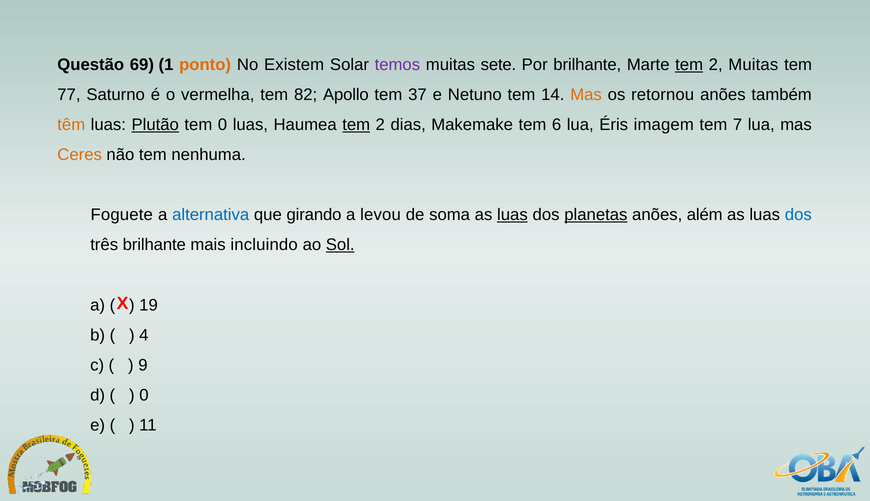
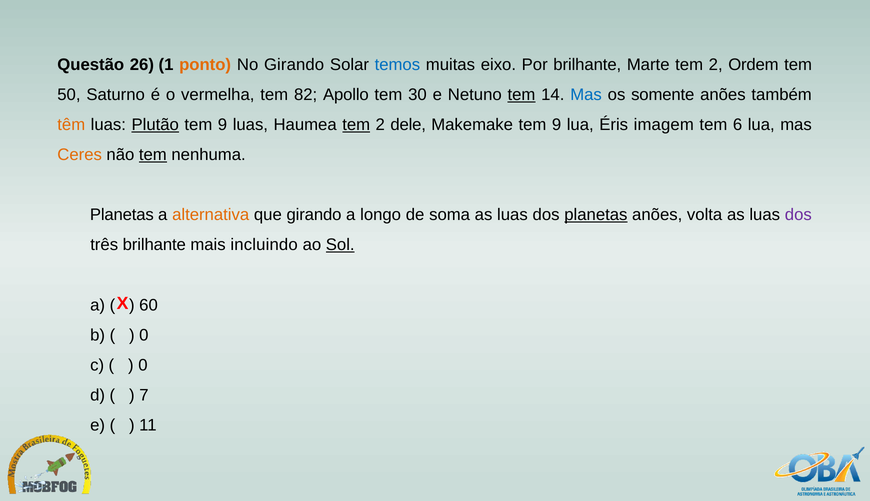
69: 69 -> 26 (142, 65)
No Existem: Existem -> Girando (294, 65)
temos colour: purple -> blue (397, 65)
sete: sete -> eixo (498, 65)
tem underline: present -> none (689, 65)
2 Muitas: Muitas -> Ordem (753, 65)
77: 77 -> 50 (69, 95)
37: 37 -> 30 (417, 95)
tem underline: none -> present (521, 95)
Mas colour: orange -> blue (586, 95)
retornou: retornou -> somente (663, 95)
0: 0 -> 9 (222, 125)
dias: dias -> dele (408, 125)
Makemake tem 6: 6 -> 9 (557, 125)
7: 7 -> 6 (738, 125)
tem underline: none -> present (153, 155)
Foguete: Foguete -> Planetas (122, 215)
alternativa colour: blue -> orange (211, 215)
levou: levou -> longo (381, 215)
luas underline: present -> none (512, 215)
além: além -> volta (705, 215)
dos colour: blue -> purple (798, 215)
19: 19 -> 60 (149, 305)
4: 4 -> 0 (144, 335)
9: 9 -> 0 (143, 365)
0: 0 -> 7 (144, 395)
